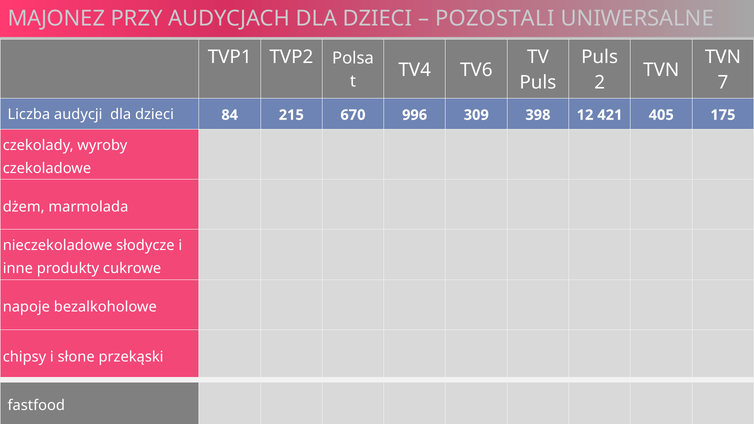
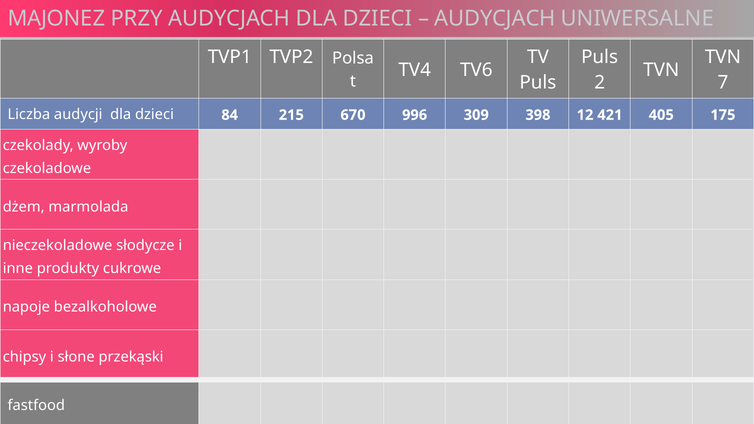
POZOSTALI: POZOSTALI -> AUDYCJACH (495, 19)
